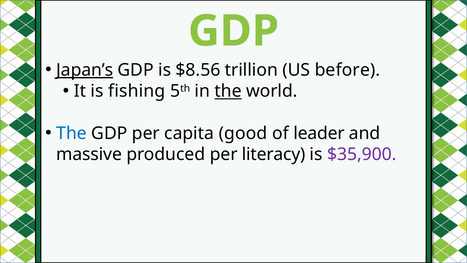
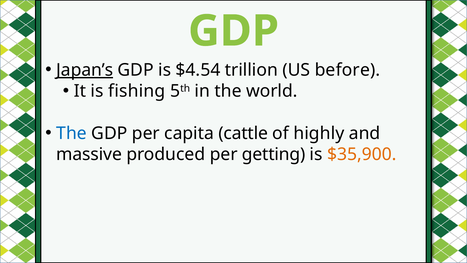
$8.56: $8.56 -> $4.54 (198, 70)
the underline: present -> none (228, 91)
good: good -> cattle (243, 133)
leader: leader -> highly (319, 133)
literacy: literacy -> getting (274, 154)
$35,900 colour: purple -> orange (362, 154)
